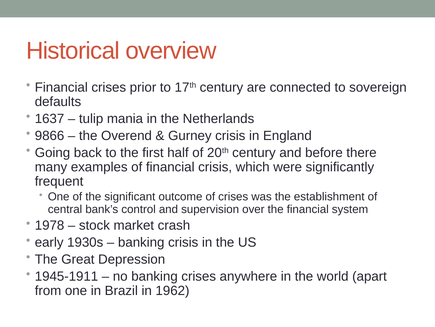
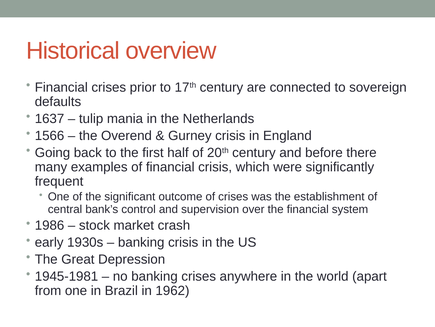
9866: 9866 -> 1566 (50, 135)
1978: 1978 -> 1986 (50, 225)
1945-1911: 1945-1911 -> 1945-1981 (66, 276)
